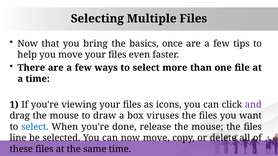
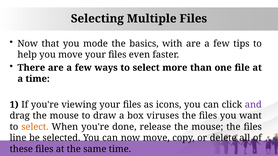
bring: bring -> mode (95, 44)
once: once -> with (172, 44)
select colour: blue -> orange (35, 127)
